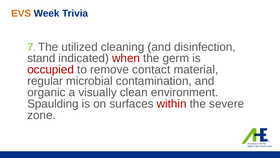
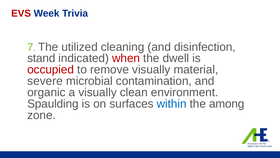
EVS colour: orange -> red (21, 13)
germ: germ -> dwell (176, 58)
remove contact: contact -> visually (151, 69)
regular: regular -> severe (45, 81)
within colour: red -> blue (172, 103)
severe: severe -> among (227, 103)
